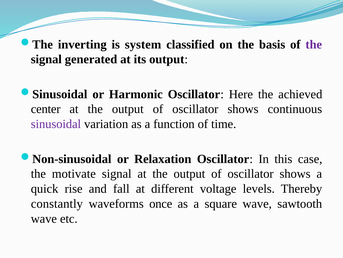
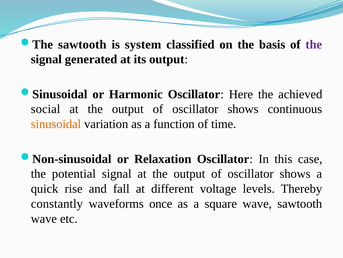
inverting: inverting -> sawtooth (82, 44)
center: center -> social (46, 109)
sinusoidal colour: purple -> orange (56, 124)
motivate: motivate -> potential (74, 173)
